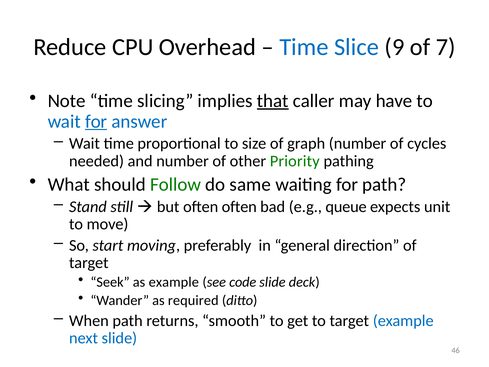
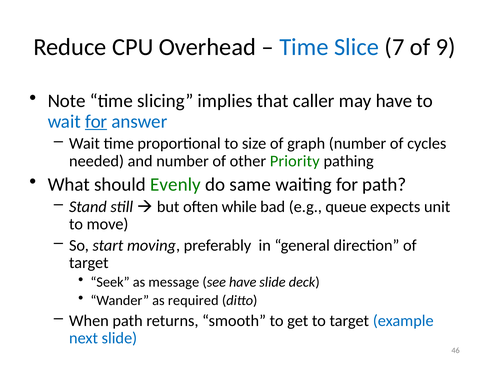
9: 9 -> 7 (395, 47)
7: 7 -> 9 (446, 47)
that underline: present -> none (273, 101)
Follow: Follow -> Evenly (175, 184)
often often: often -> while (239, 207)
as example: example -> message (174, 282)
see code: code -> have (243, 282)
